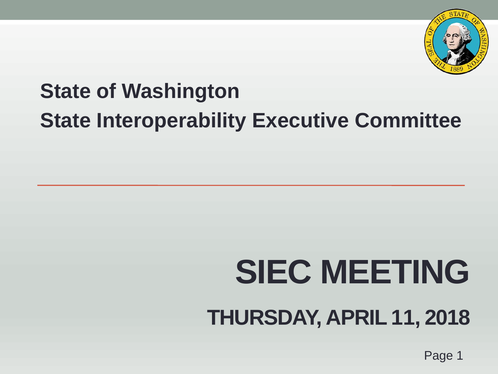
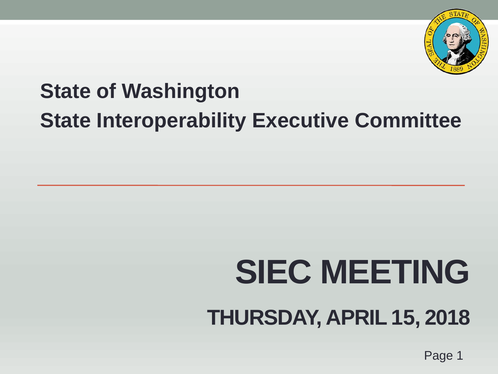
11: 11 -> 15 (406, 317)
